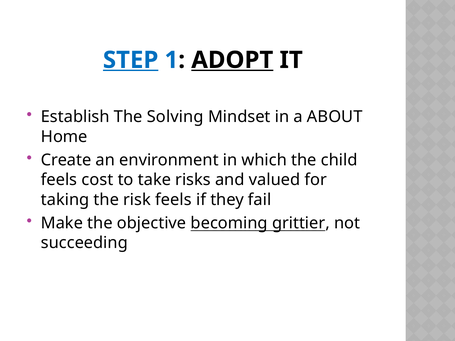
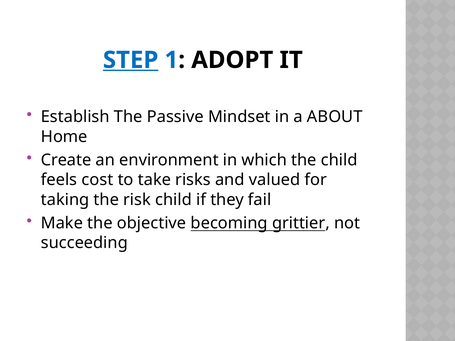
ADOPT underline: present -> none (232, 60)
Solving: Solving -> Passive (175, 117)
risk feels: feels -> child (174, 200)
